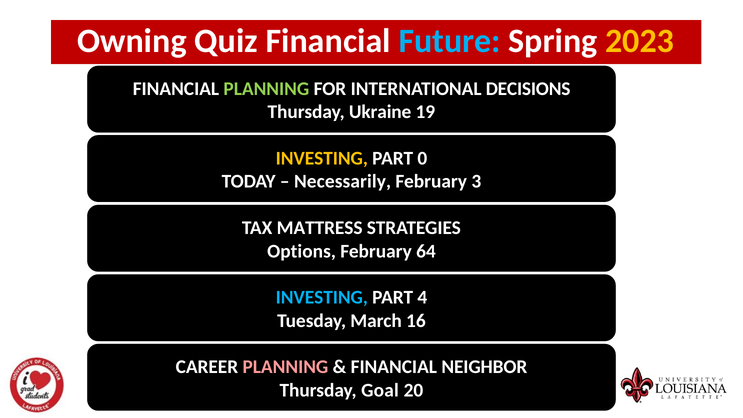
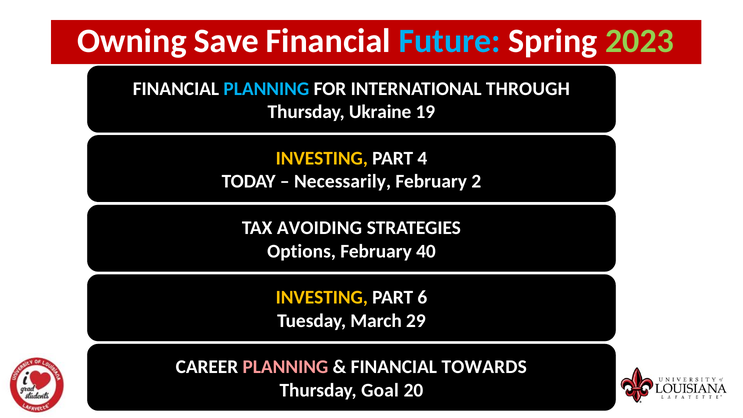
Quiz: Quiz -> Save (226, 41)
2023 colour: yellow -> light green (640, 41)
PLANNING colour: light green -> light blue (266, 89)
DECISIONS: DECISIONS -> THROUGH (528, 89)
0: 0 -> 4 (422, 158)
3: 3 -> 2 (476, 181)
MATTRESS: MATTRESS -> AVOIDING (319, 228)
64: 64 -> 40 (426, 251)
INVESTING colour: light blue -> yellow (322, 297)
4: 4 -> 6 (422, 297)
16: 16 -> 29 (416, 321)
NEIGHBOR: NEIGHBOR -> TOWARDS (484, 367)
